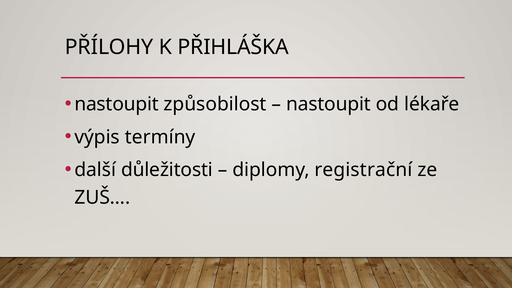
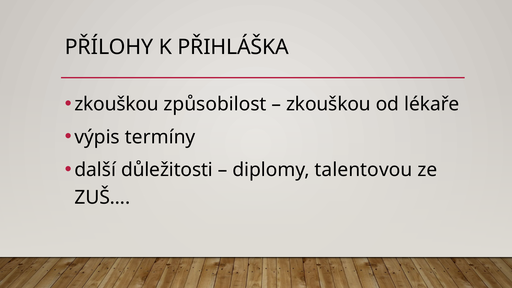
nastoupit: nastoupit -> zkouškou (117, 104)
nastoupit: nastoupit -> zkouškou (328, 104)
registrační: registrační -> talentovou (363, 170)
